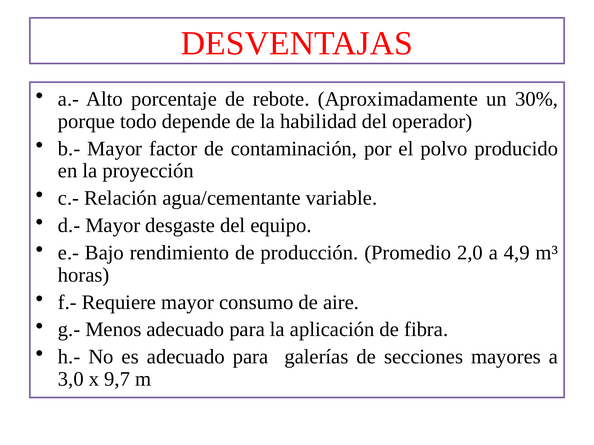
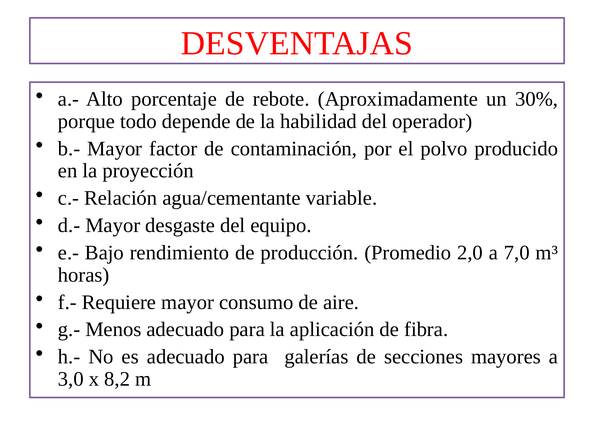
4,9: 4,9 -> 7,0 (517, 253)
9,7: 9,7 -> 8,2 (117, 379)
